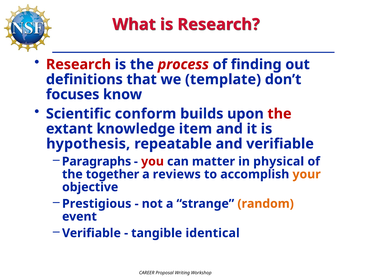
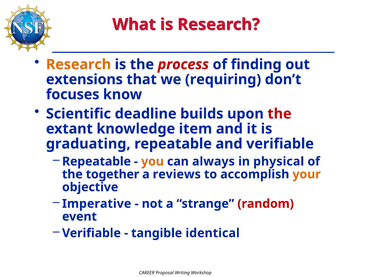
Research colour: red -> orange (79, 64)
definitions: definitions -> extensions (84, 79)
template: template -> requiring (223, 79)
conform: conform -> deadline (146, 114)
hypothesis: hypothesis -> graduating (88, 144)
Paragraphs: Paragraphs -> Repeatable (96, 161)
you colour: red -> orange (152, 161)
matter: matter -> always (213, 161)
Prestigious: Prestigious -> Imperative (97, 204)
random colour: orange -> red (266, 204)
